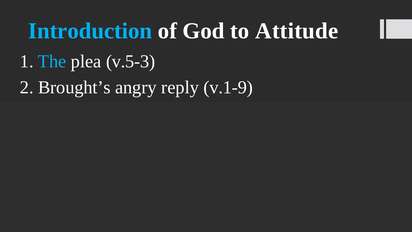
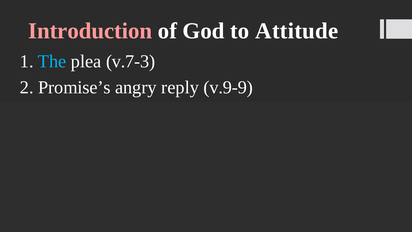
Introduction colour: light blue -> pink (90, 31)
v.5-3: v.5-3 -> v.7-3 (131, 62)
Brought’s: Brought’s -> Promise’s (74, 87)
v.1-9: v.1-9 -> v.9-9 (228, 87)
